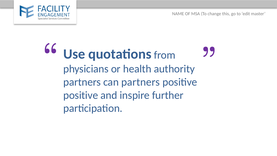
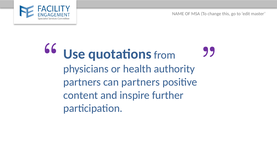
positive: positive -> content (81, 95)
